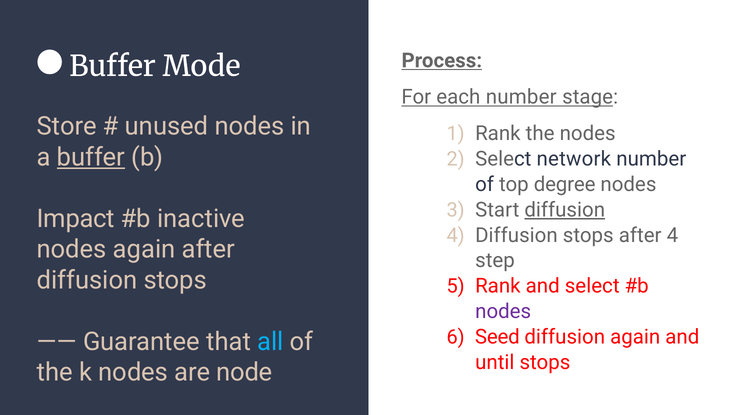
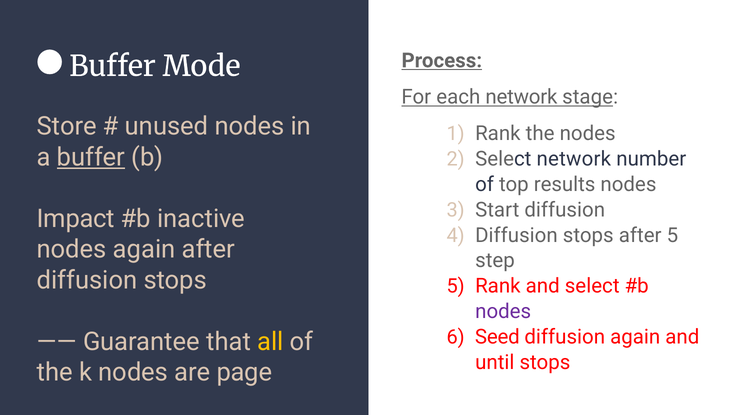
each number: number -> network (521, 97)
degree: degree -> results (565, 184)
diffusion underline: present -> none (565, 210)
after 4: 4 -> 5 (672, 235)
all colour: light blue -> yellow (270, 341)
node: node -> page (244, 372)
